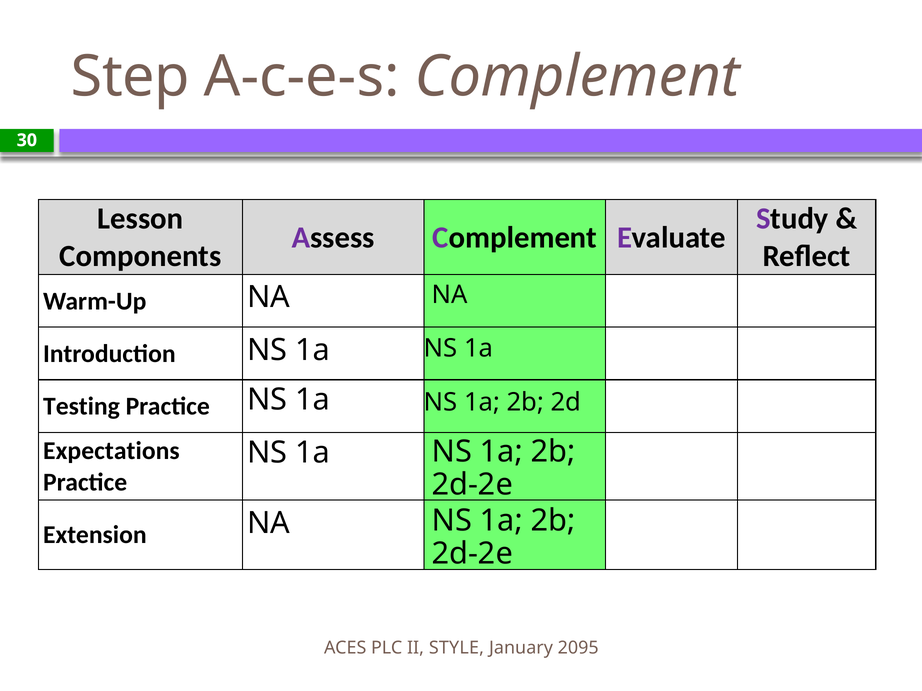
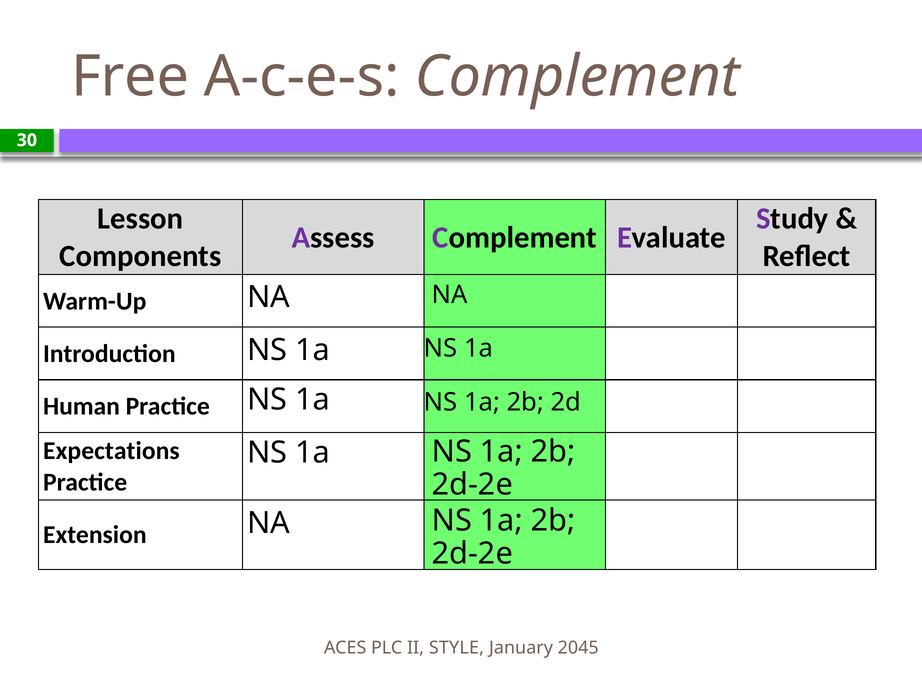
Step: Step -> Free (130, 77)
Testing: Testing -> Human (81, 407)
2095: 2095 -> 2045 (578, 648)
